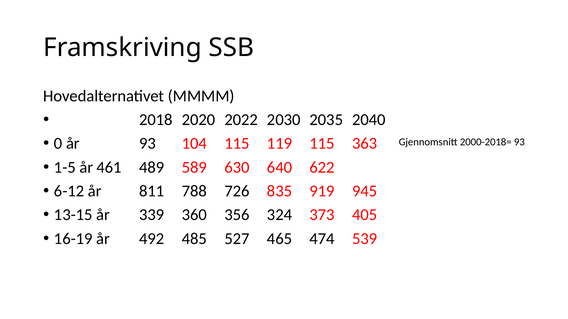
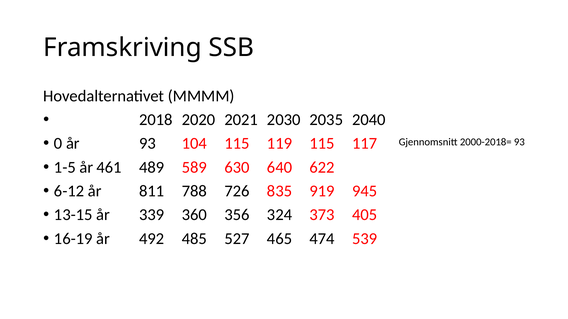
2022: 2022 -> 2021 (241, 120)
363: 363 -> 117 (365, 144)
